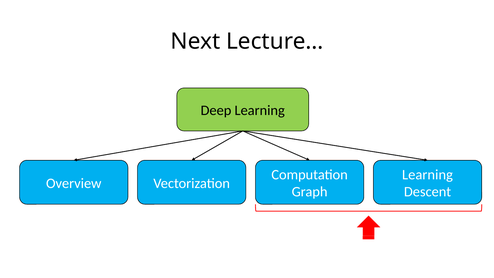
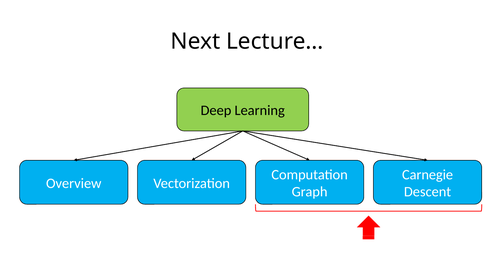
Learning: Learning -> Carnegie (428, 175)
